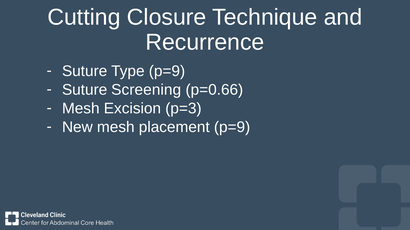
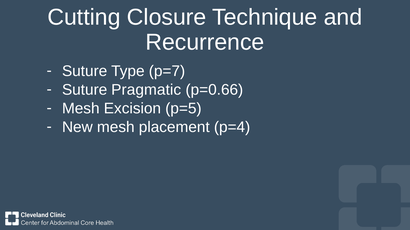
Type p=9: p=9 -> p=7 (167, 71)
Screening: Screening -> Pragmatic (146, 90)
p=3: p=3 -> p=5 (183, 109)
placement p=9: p=9 -> p=4 (232, 127)
